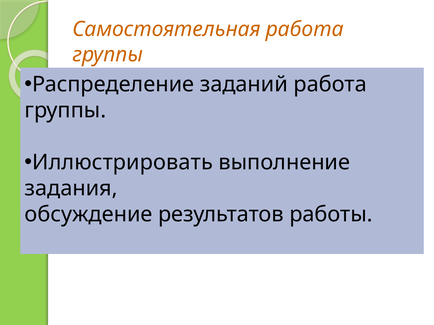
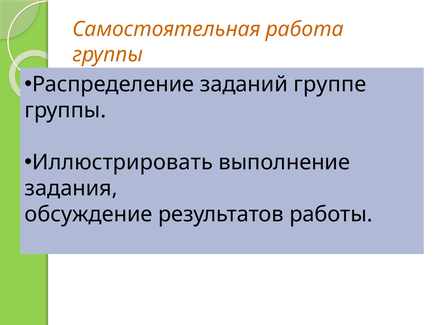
заданий работа: работа -> группе (330, 84)
